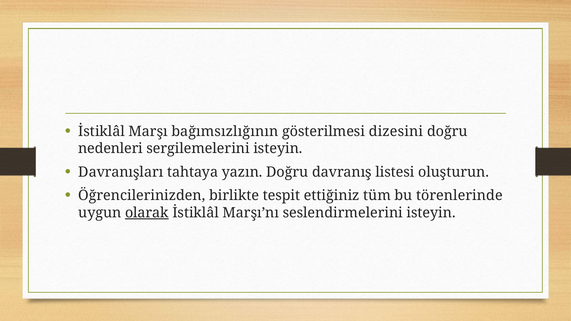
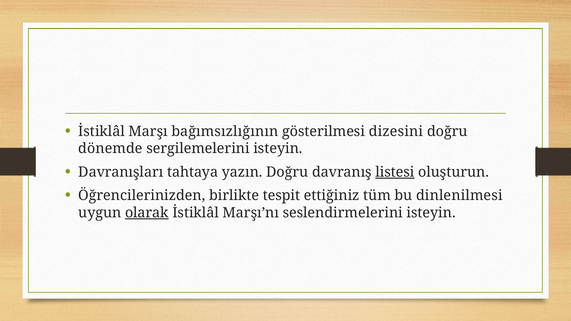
nedenleri: nedenleri -> dönemde (110, 149)
listesi underline: none -> present (395, 172)
törenlerinde: törenlerinde -> dinlenilmesi (459, 196)
